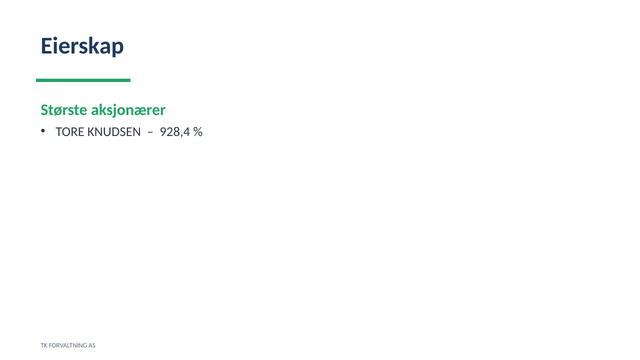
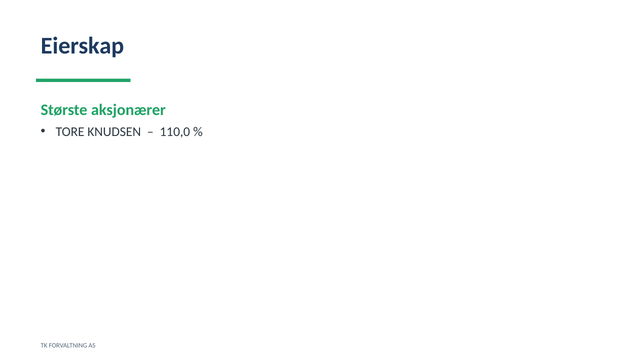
928,4: 928,4 -> 110,0 (175, 132)
